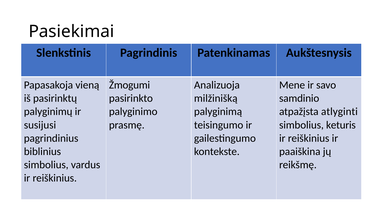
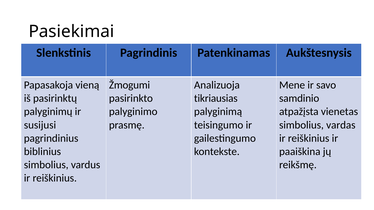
milžinišką: milžinišką -> tikriausias (216, 98)
atlyginti: atlyginti -> vienetas (340, 112)
keturis: keturis -> vardas (341, 125)
